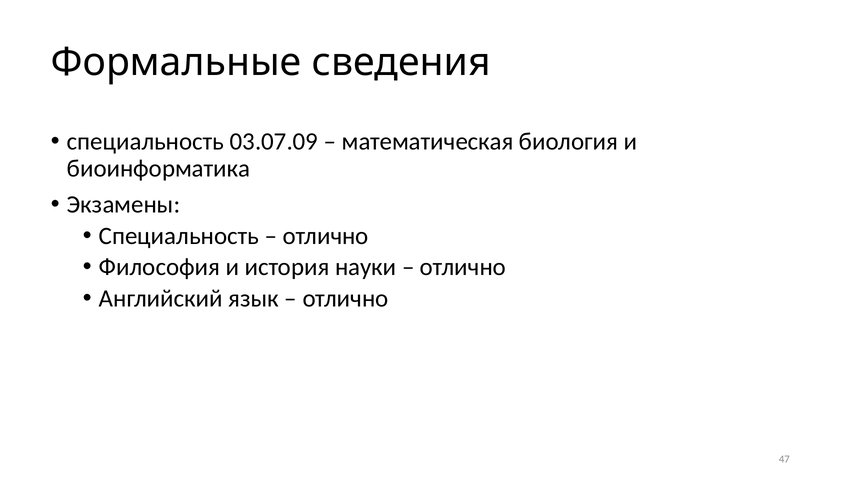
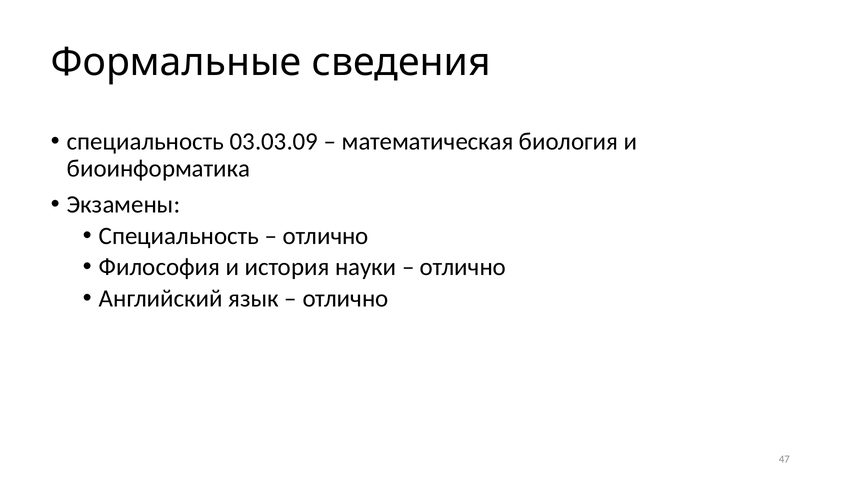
03.07.09: 03.07.09 -> 03.03.09 (274, 142)
